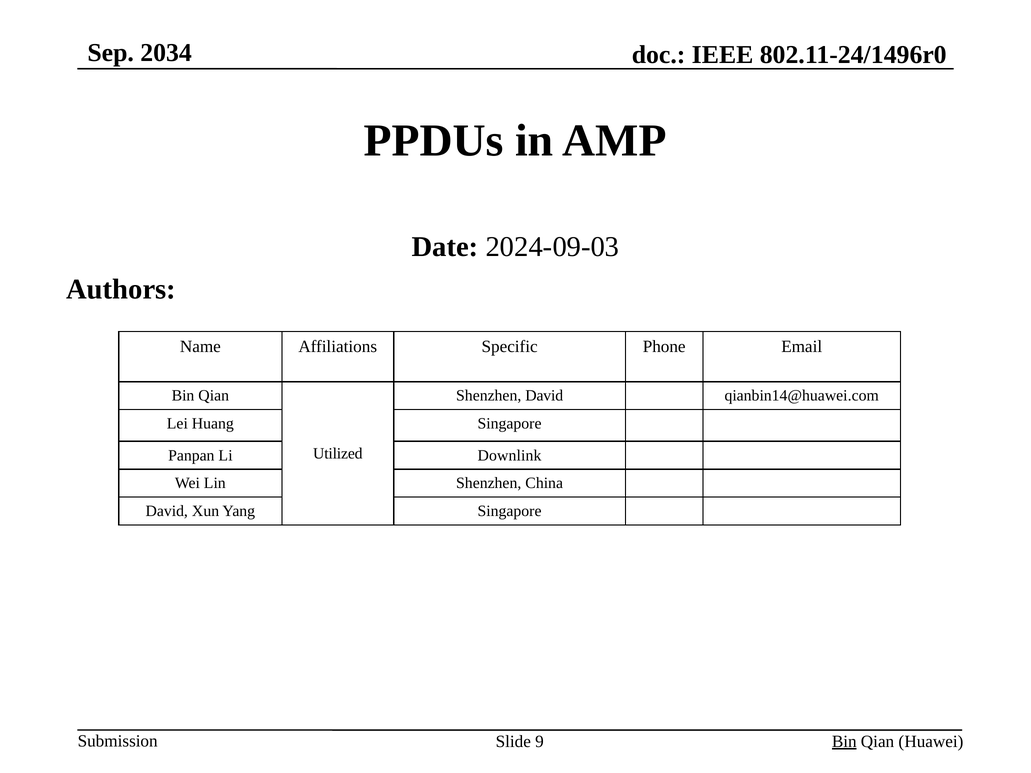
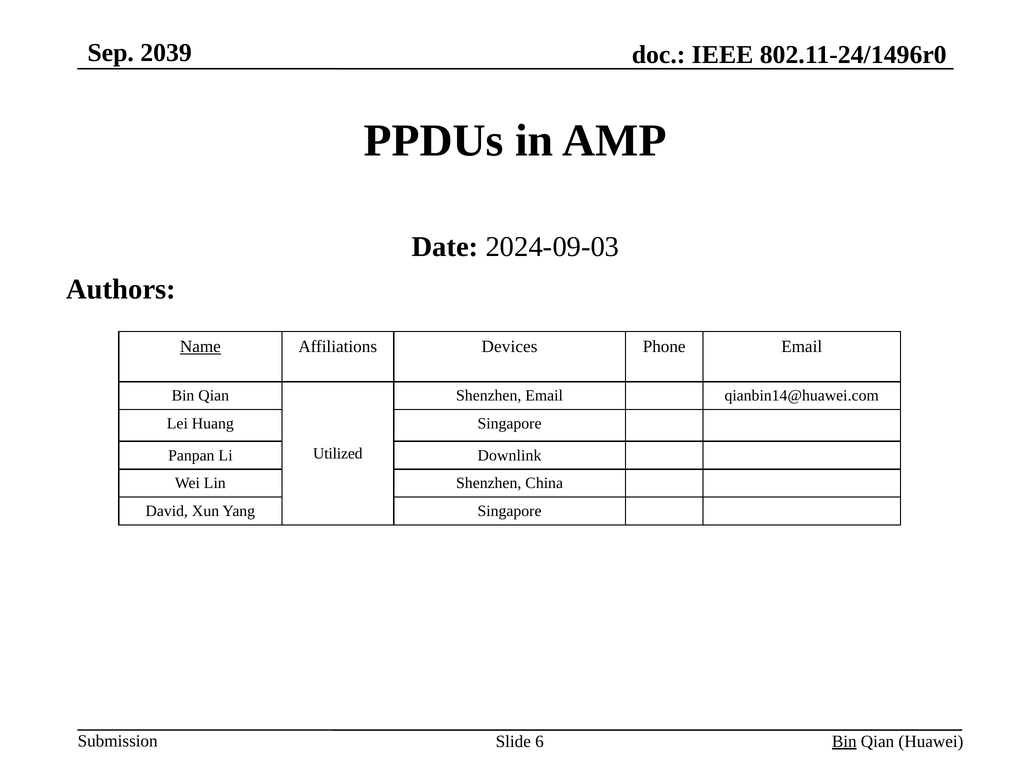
2034: 2034 -> 2039 (166, 53)
Name underline: none -> present (200, 347)
Specific: Specific -> Devices (510, 347)
Shenzhen David: David -> Email (544, 396)
9: 9 -> 6 (540, 742)
